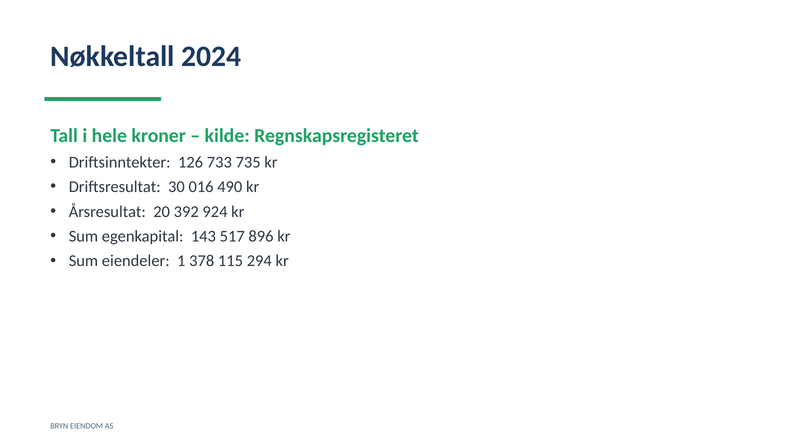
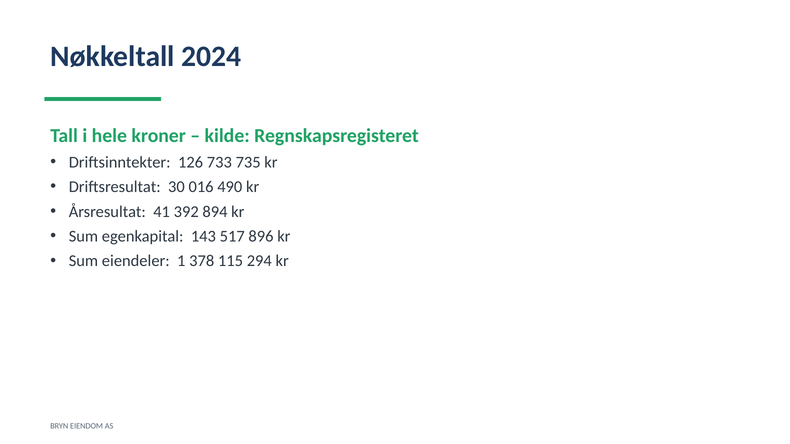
20: 20 -> 41 (162, 212)
924: 924 -> 894 (215, 212)
